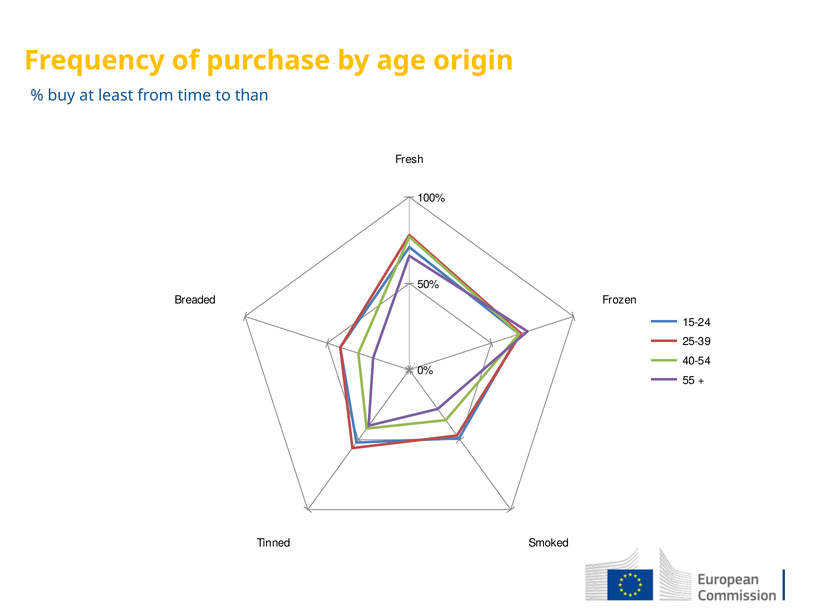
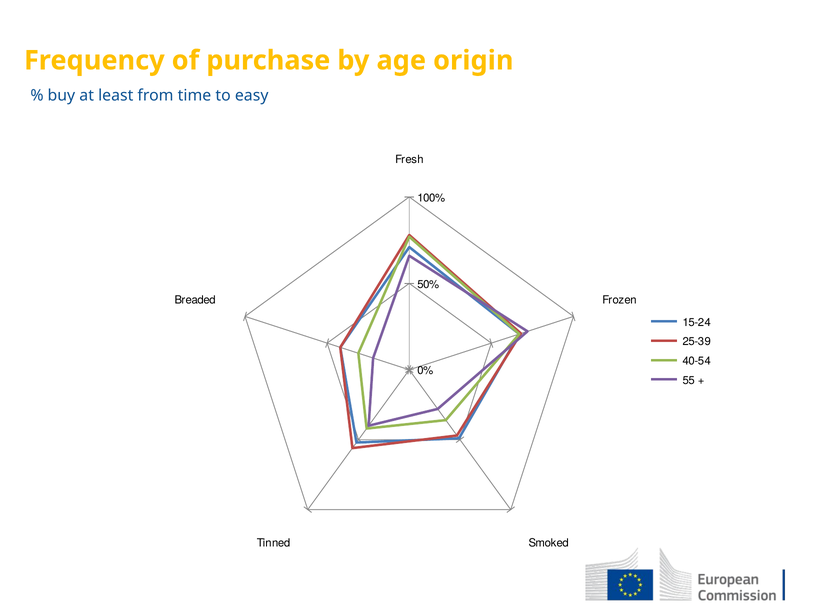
than: than -> easy (252, 96)
